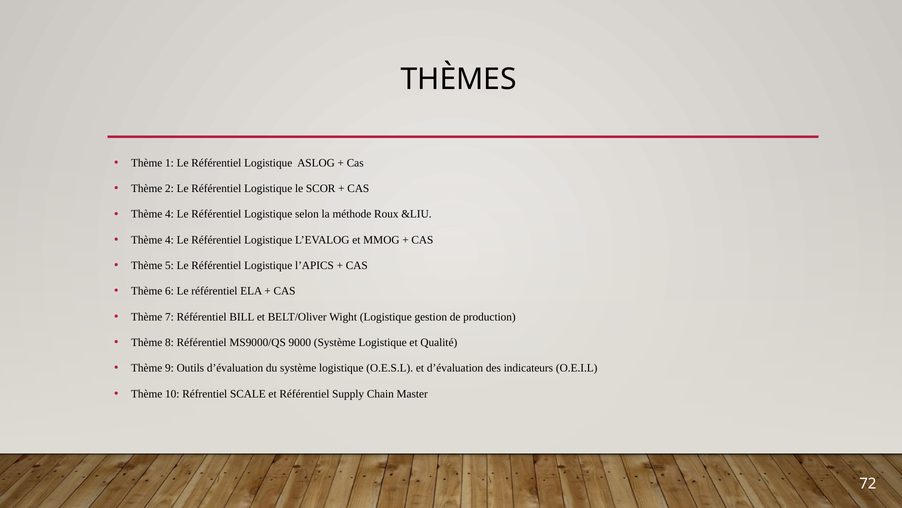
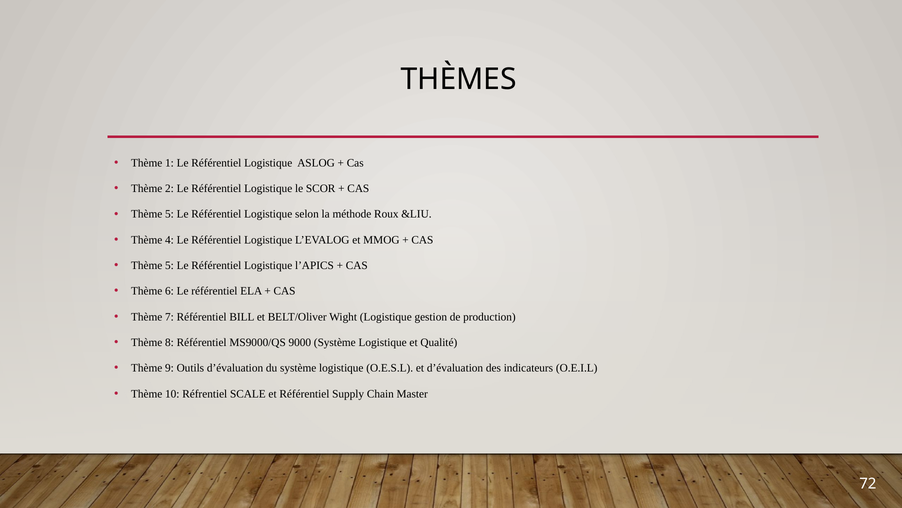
4: 4 -> 5 (169, 214)
